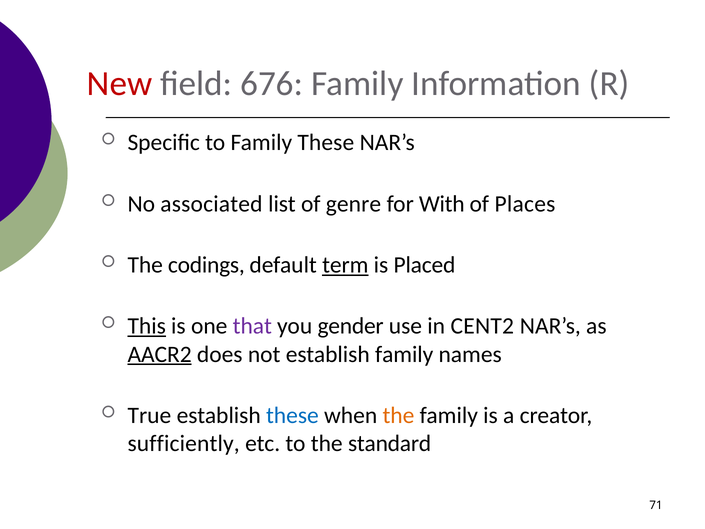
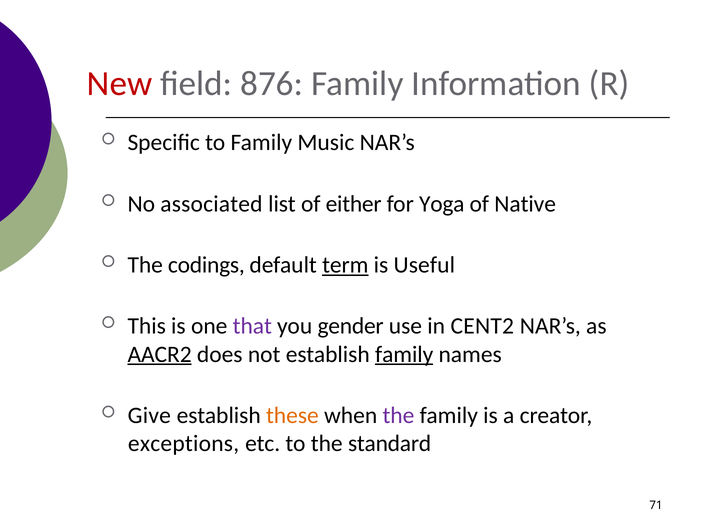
676: 676 -> 876 (272, 84)
Family These: These -> Music (326, 143)
genre: genre -> either (354, 204)
With: With -> Yoga (442, 204)
Places: Places -> Native (525, 204)
Placed: Placed -> Useful (424, 265)
This underline: present -> none (147, 326)
family underline: none -> present (404, 354)
True: True -> Give (149, 415)
these colour: blue -> orange (292, 415)
the colour: orange -> purple (398, 415)
sufficiently: sufficiently -> exceptions (184, 443)
